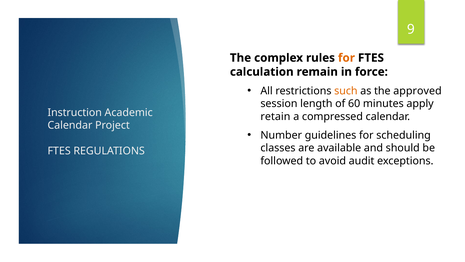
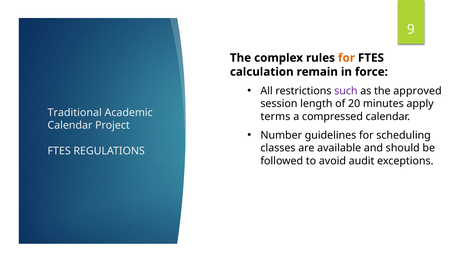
such colour: orange -> purple (346, 91)
60: 60 -> 20 (354, 104)
Instruction: Instruction -> Traditional (75, 112)
retain: retain -> terms (275, 116)
